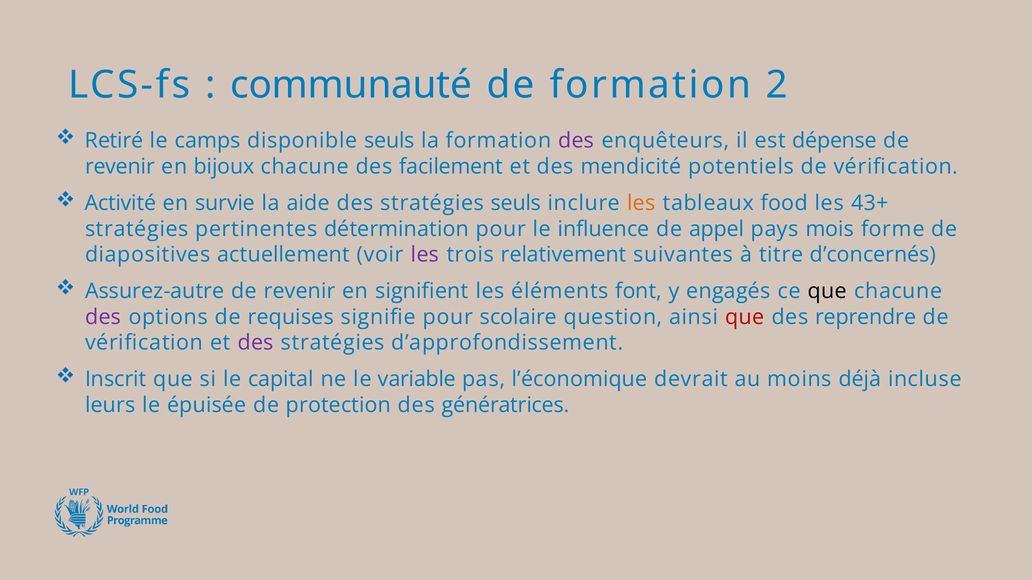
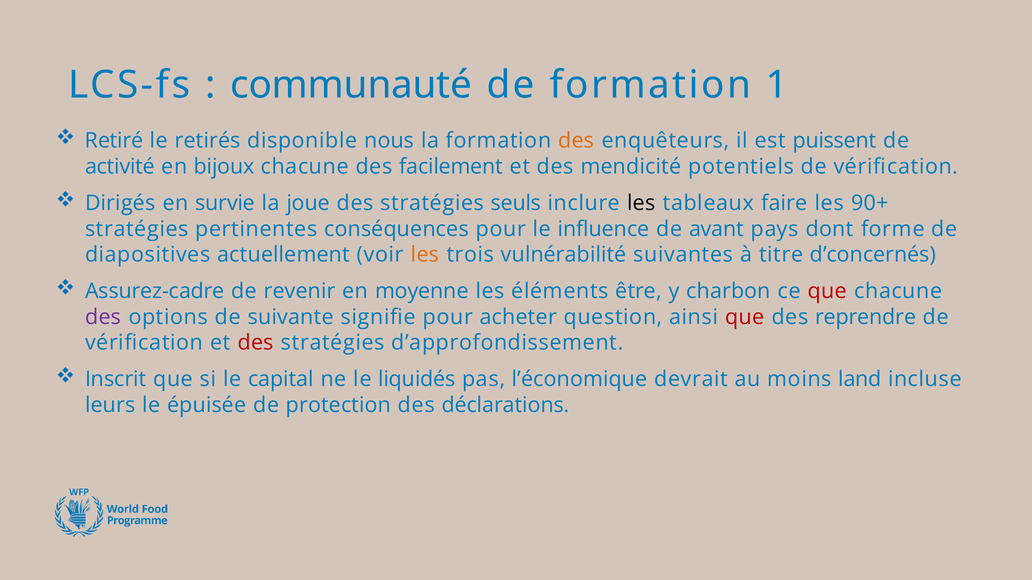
2: 2 -> 1 (777, 85)
camps: camps -> retirés (208, 141)
disponible seuls: seuls -> nous (389, 141)
des colour: purple -> orange (576, 141)
dépense: dépense -> puissent (835, 141)
revenir: revenir -> activité (120, 167)
Activité: Activité -> Dirigés (120, 203)
aide: aide -> joue (308, 203)
les colour: orange -> black (641, 203)
food: food -> faire (784, 203)
43+: 43+ -> 90+ (870, 203)
détermination: détermination -> conséquences (397, 229)
appel: appel -> avant (716, 229)
mois: mois -> dont (830, 229)
les colour: purple -> orange (425, 255)
relativement: relativement -> vulnérabilité (564, 255)
Assurez-autre: Assurez-autre -> Assurez-cadre (155, 291)
signifient: signifient -> moyenne (422, 291)
font: font -> être (639, 291)
engagés: engagés -> charbon (728, 291)
que colour: black -> red (827, 291)
requises: requises -> suivante (291, 317)
scolaire: scolaire -> acheter (518, 317)
des colour: purple -> red (256, 343)
variable: variable -> liquidés (417, 380)
déjà: déjà -> land (860, 380)
génératrices: génératrices -> déclarations (506, 405)
